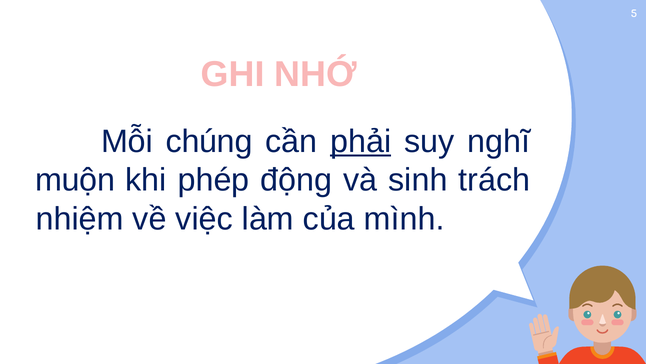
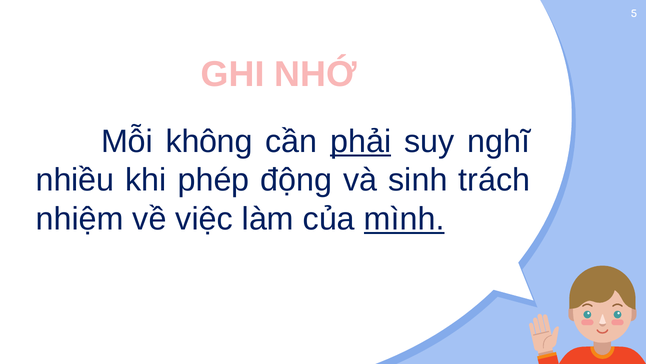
chúng: chúng -> không (209, 141)
muộn: muộn -> nhiều (75, 180)
mình underline: none -> present (404, 219)
